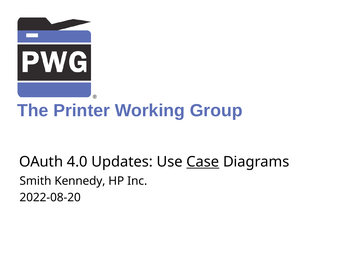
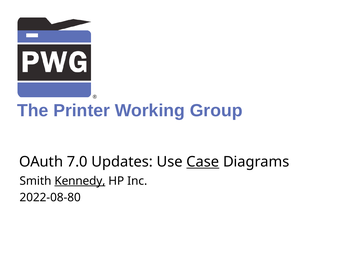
4.0: 4.0 -> 7.0 (77, 162)
Kennedy underline: none -> present (80, 181)
2022-08-20: 2022-08-20 -> 2022-08-80 (50, 197)
